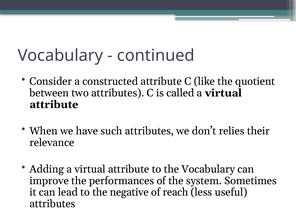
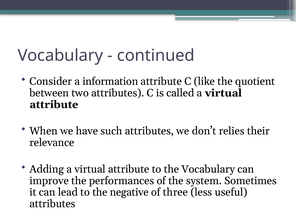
constructed: constructed -> information (110, 81)
reach: reach -> three (175, 192)
